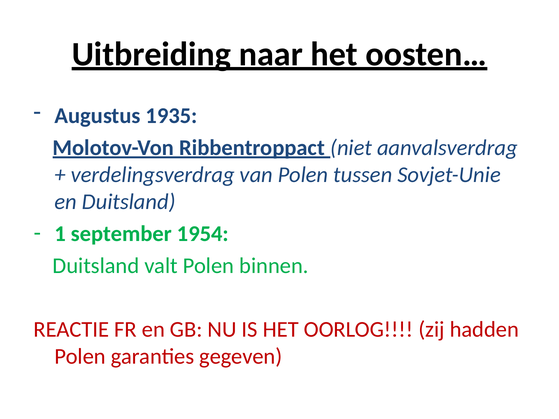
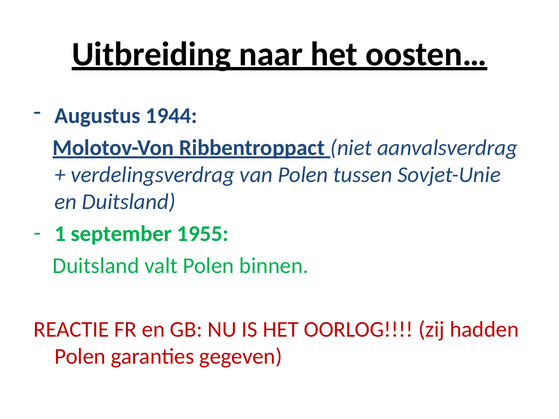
1935: 1935 -> 1944 (172, 116)
1954: 1954 -> 1955 (203, 234)
